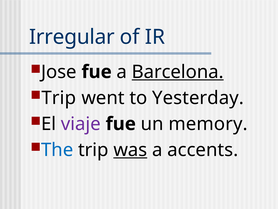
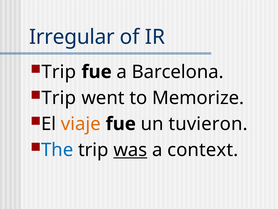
Jose: Jose -> Trip (59, 72)
Barcelona underline: present -> none (178, 72)
Yesterday: Yesterday -> Memorize (198, 98)
viaje colour: purple -> orange (81, 124)
memory: memory -> tuvieron (208, 124)
accents: accents -> context (203, 150)
